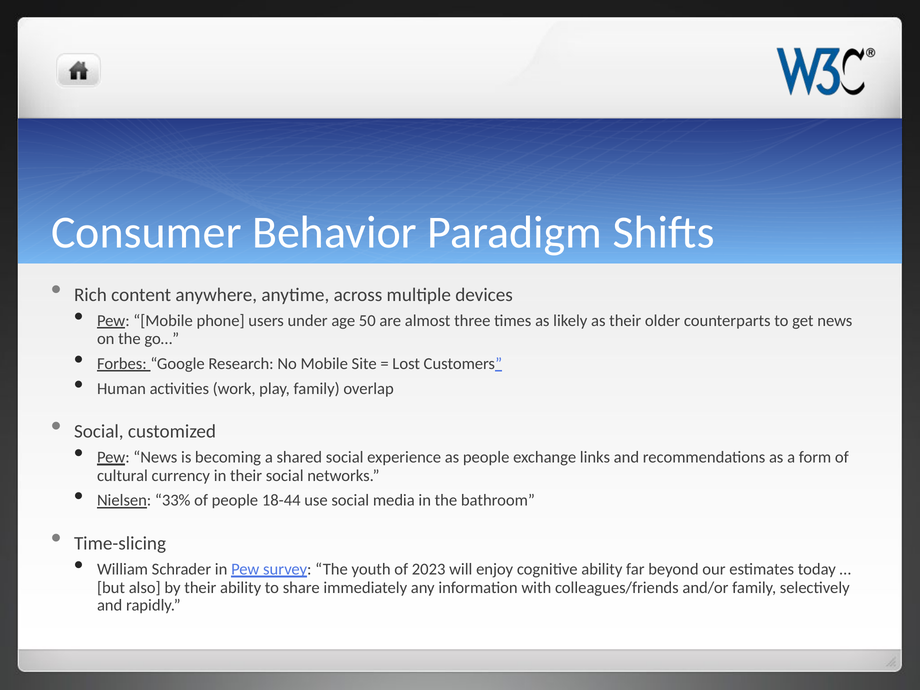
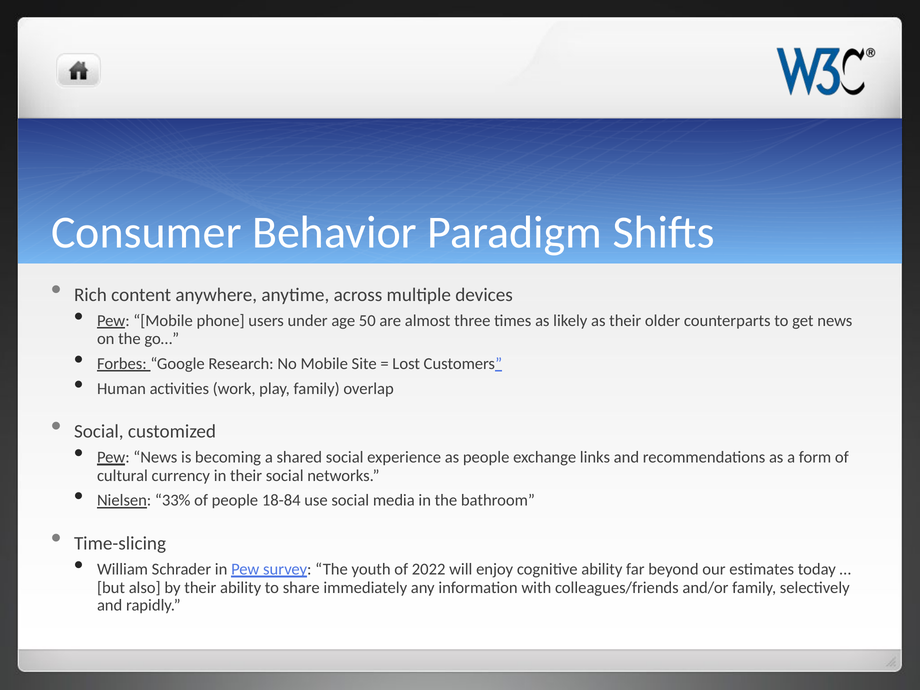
18-44: 18-44 -> 18-84 (281, 500)
2023: 2023 -> 2022 (429, 569)
